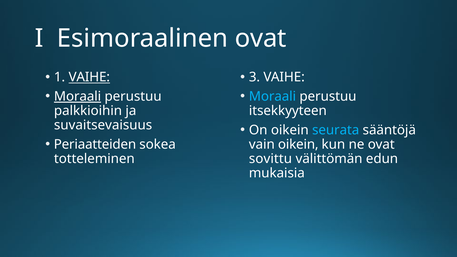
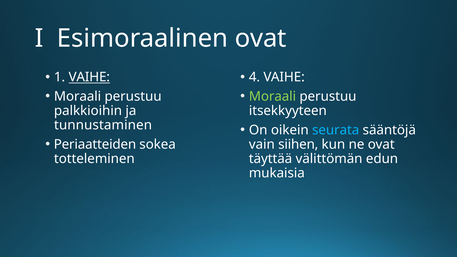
3: 3 -> 4 (254, 77)
Moraali underline: present -> none (78, 96)
Moraali colour: light blue -> light green (272, 96)
suvaitsevaisuus: suvaitsevaisuus -> tunnustaminen (103, 125)
vain oikein: oikein -> siihen (298, 144)
sovittu: sovittu -> täyttää (271, 159)
